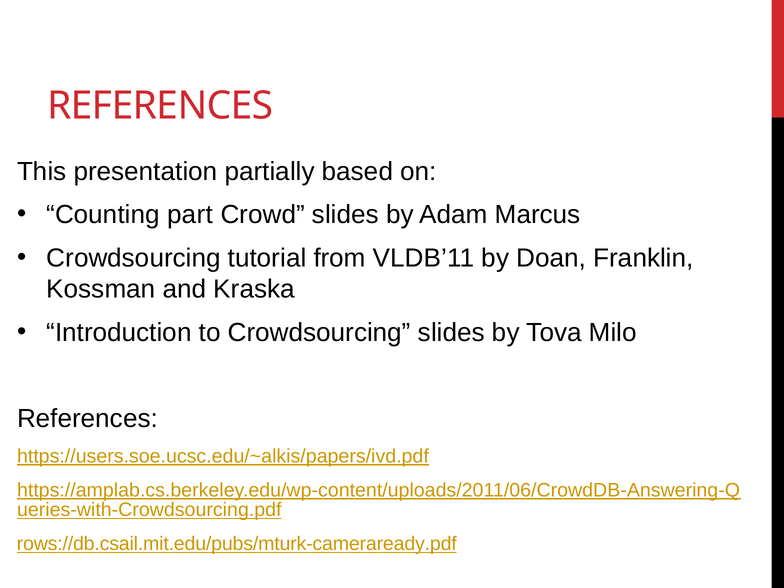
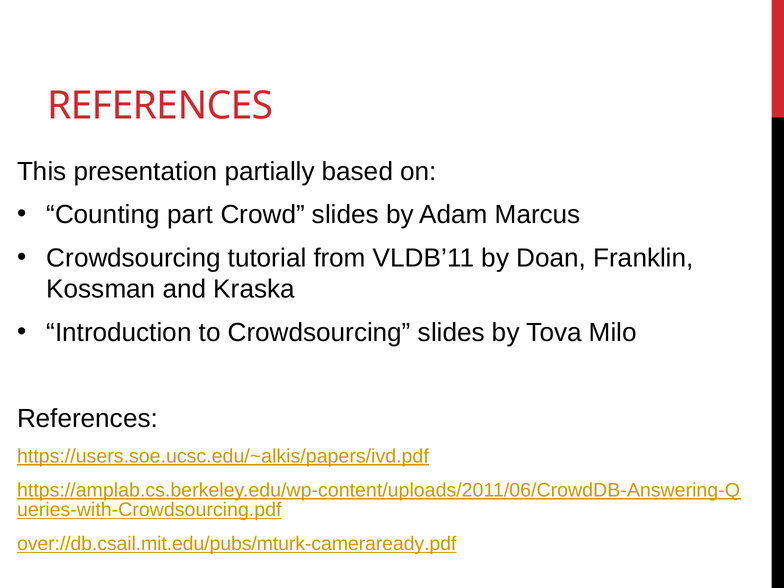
rows://db.csail.mit.edu/pubs/mturk-cameraready.pdf: rows://db.csail.mit.edu/pubs/mturk-cameraready.pdf -> over://db.csail.mit.edu/pubs/mturk-cameraready.pdf (237, 544)
